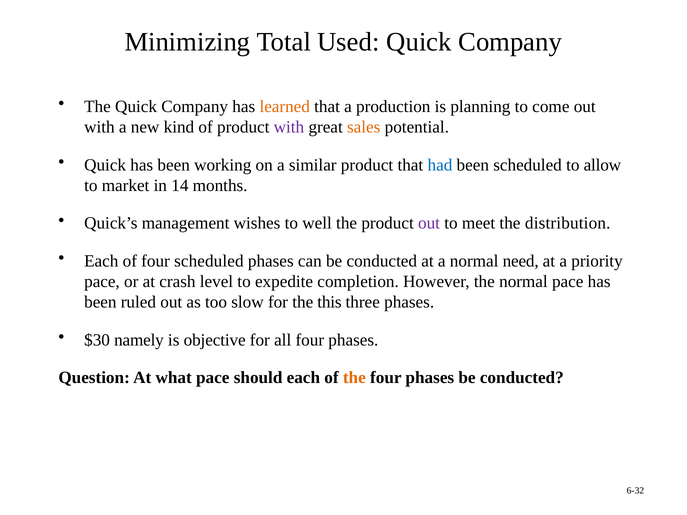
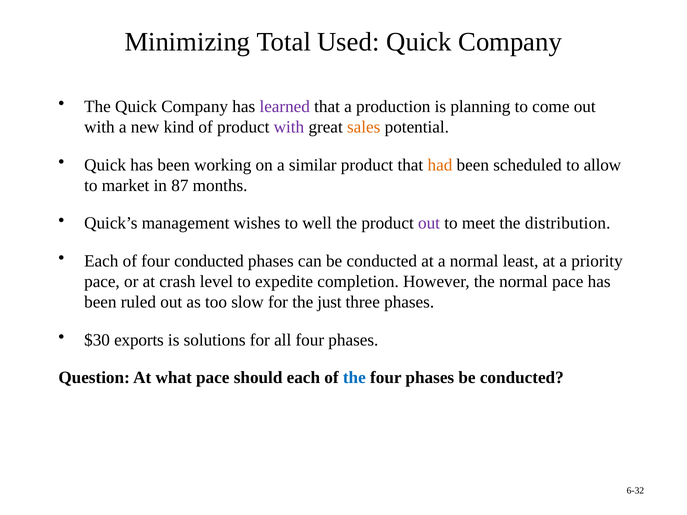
learned colour: orange -> purple (285, 107)
had colour: blue -> orange (440, 165)
14: 14 -> 87 (180, 186)
four scheduled: scheduled -> conducted (209, 261)
need: need -> least (521, 261)
this: this -> just (329, 302)
namely: namely -> exports (139, 340)
objective: objective -> solutions (215, 340)
the colour: orange -> blue (354, 378)
